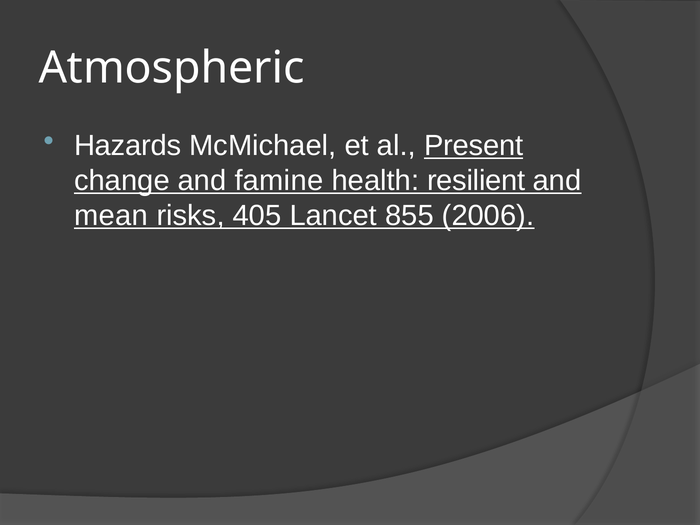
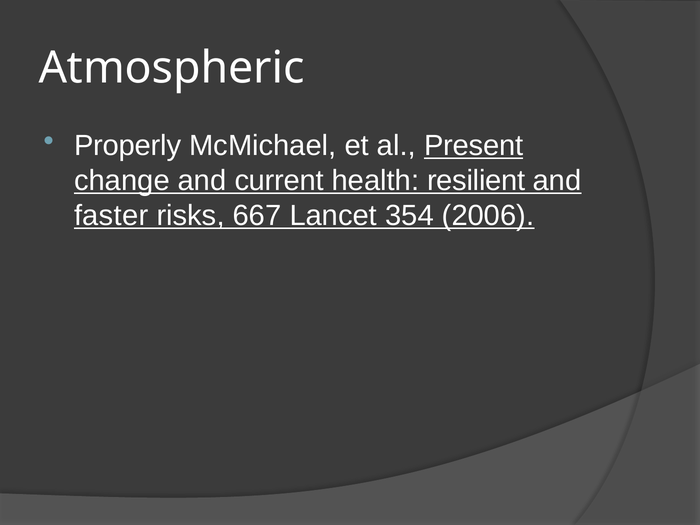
Hazards: Hazards -> Properly (128, 145)
famine: famine -> current (279, 180)
mean: mean -> faster (111, 215)
405: 405 -> 667 (257, 215)
855: 855 -> 354 (410, 215)
